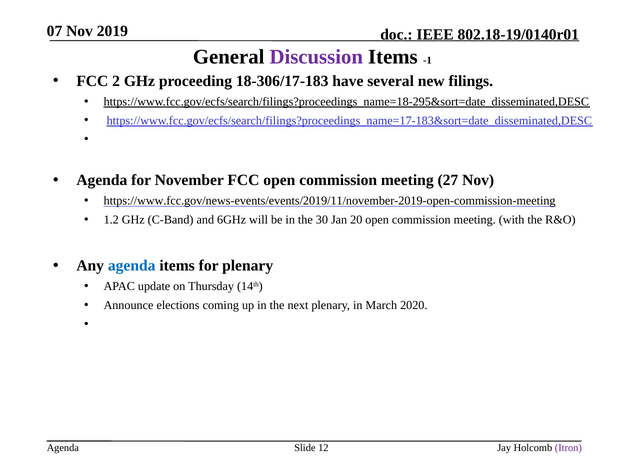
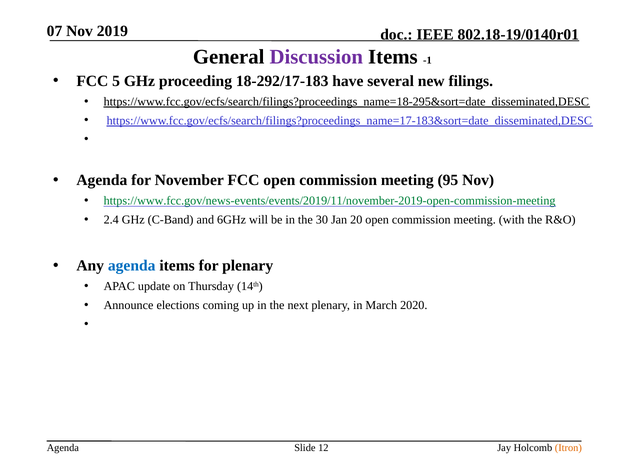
2: 2 -> 5 (116, 81)
18-306/17-183: 18-306/17-183 -> 18-292/17-183 (282, 81)
27: 27 -> 95 (448, 180)
https://www.fcc.gov/news-events/events/2019/11/november-2019-open-commission-meeting colour: black -> green (330, 201)
1.2: 1.2 -> 2.4 (111, 220)
Itron colour: purple -> orange (568, 448)
